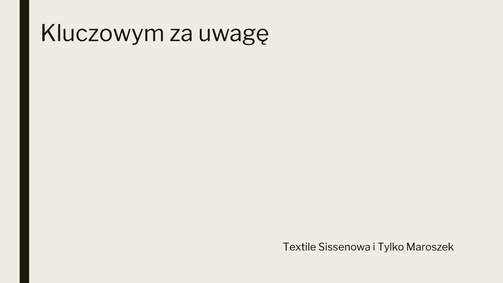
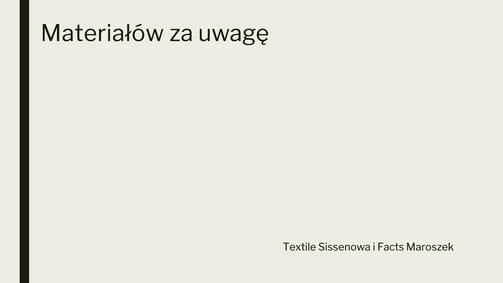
Kluczowym: Kluczowym -> Materiałów (102, 33)
Tylko: Tylko -> Facts (391, 247)
